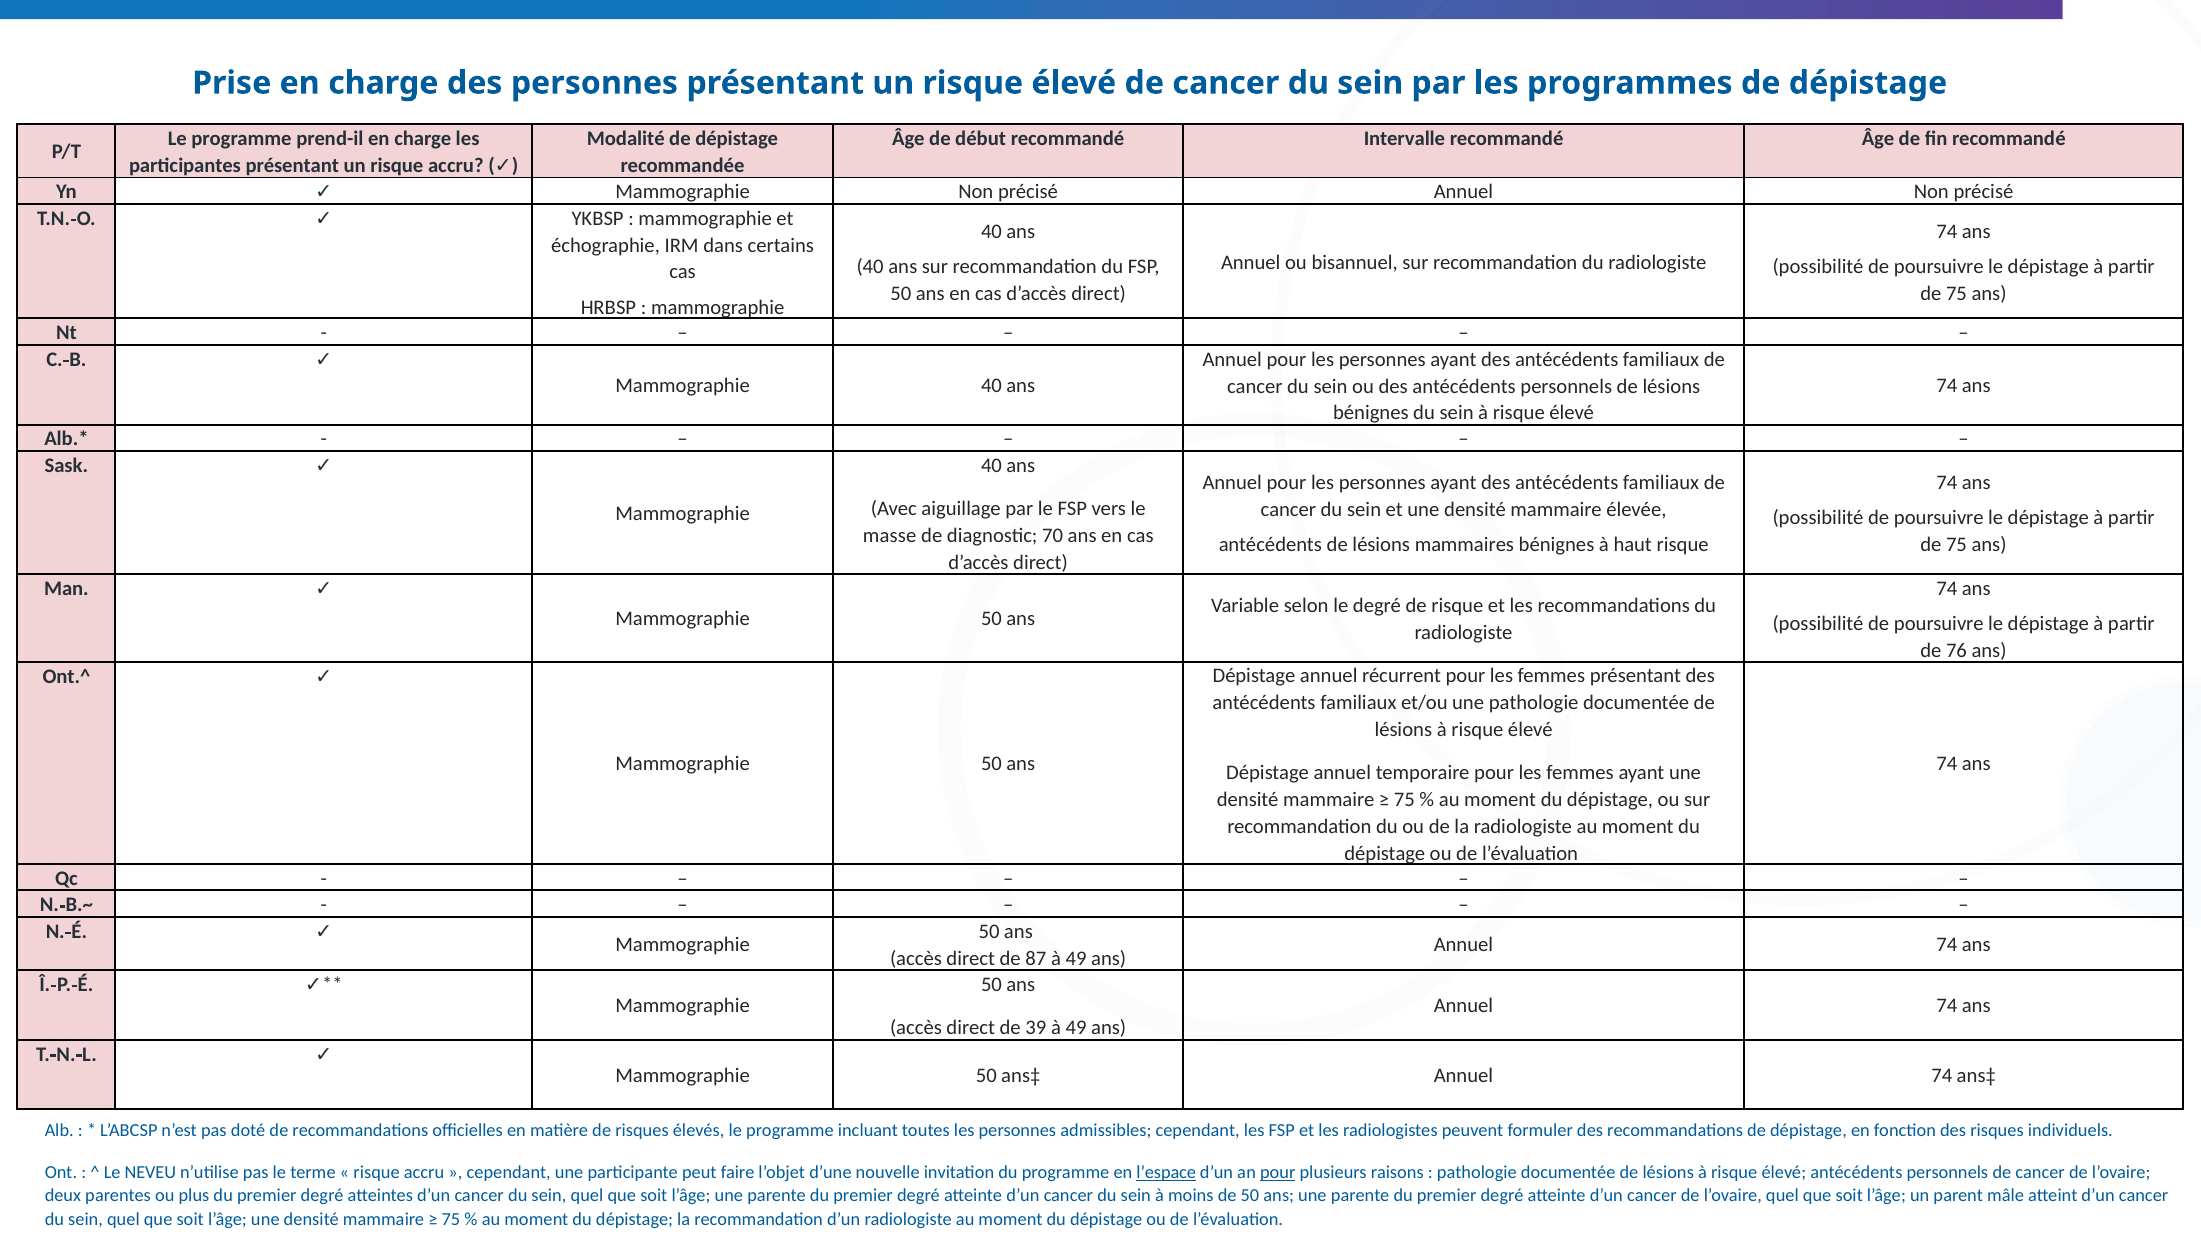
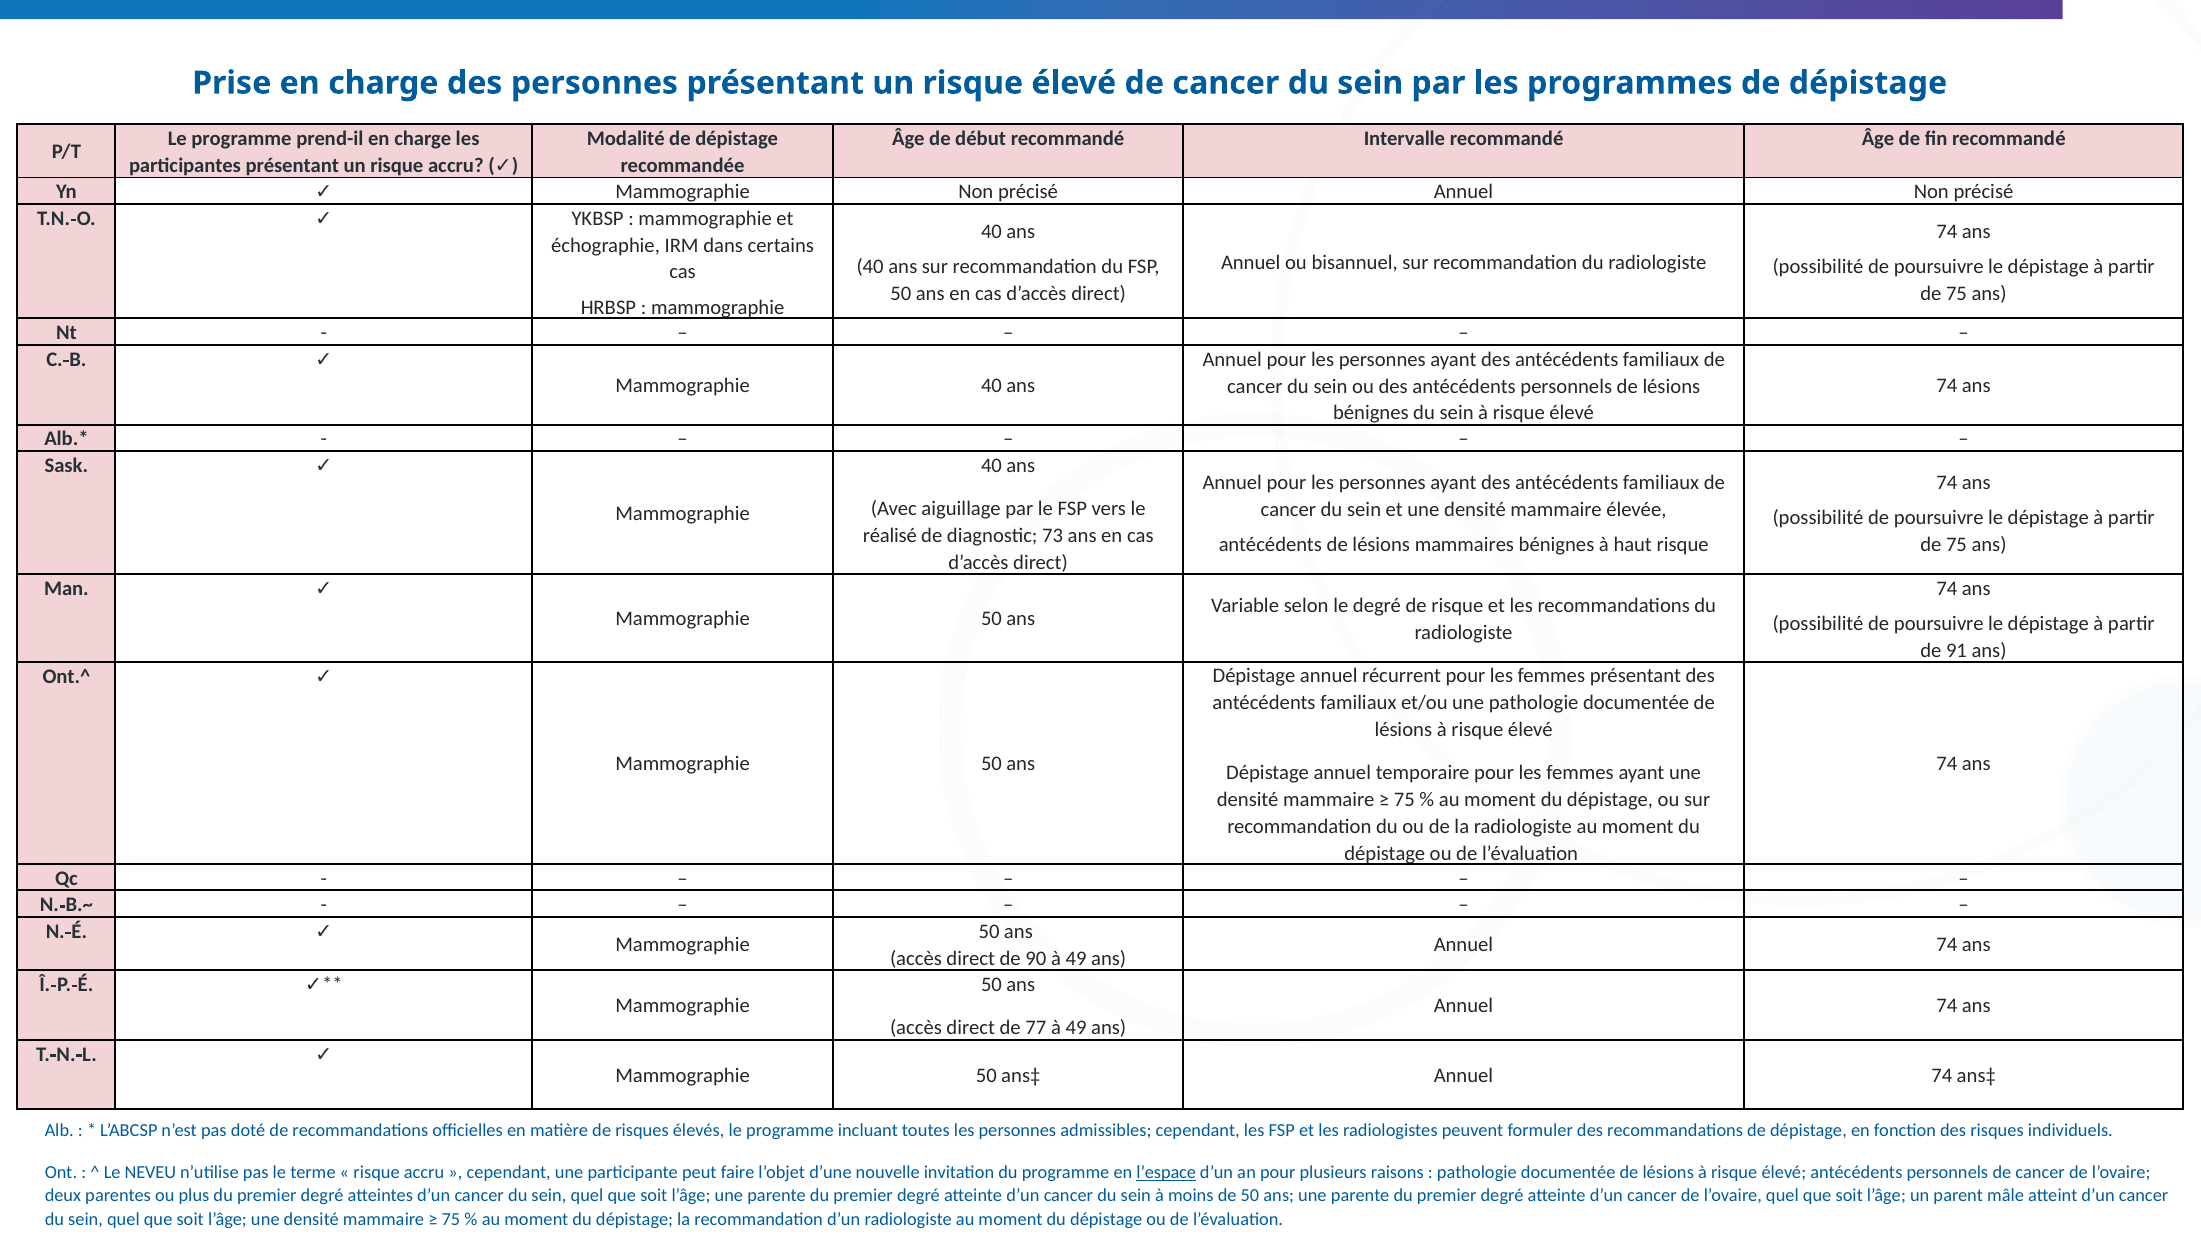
masse: masse -> réalisé (890, 536)
70: 70 -> 73 (1053, 536)
76: 76 -> 91 (1956, 650)
87: 87 -> 90 (1036, 958)
39: 39 -> 77 (1036, 1028)
pour underline: present -> none (1278, 1172)
